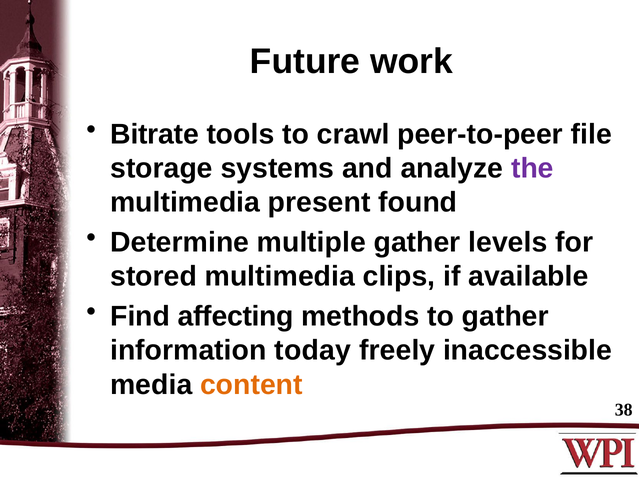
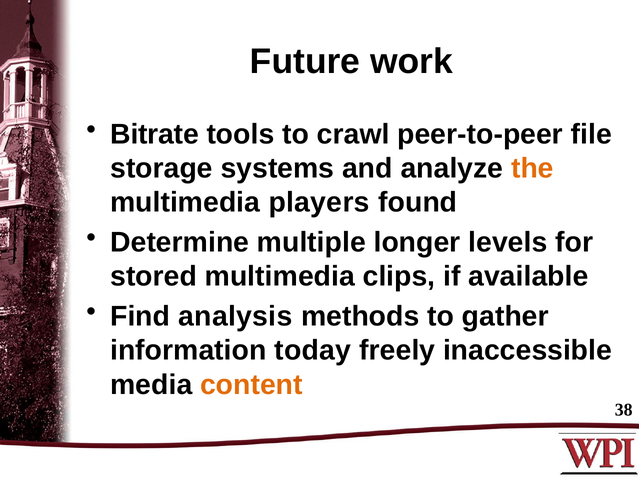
the colour: purple -> orange (532, 168)
present: present -> players (319, 202)
multiple gather: gather -> longer (417, 242)
affecting: affecting -> analysis (235, 316)
